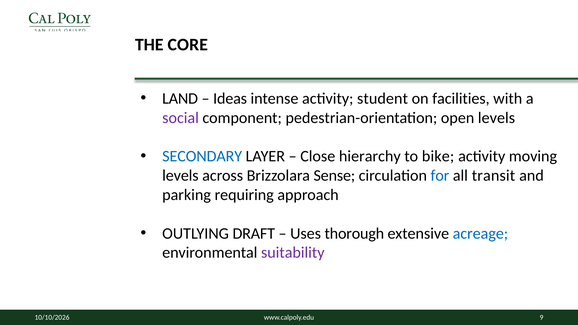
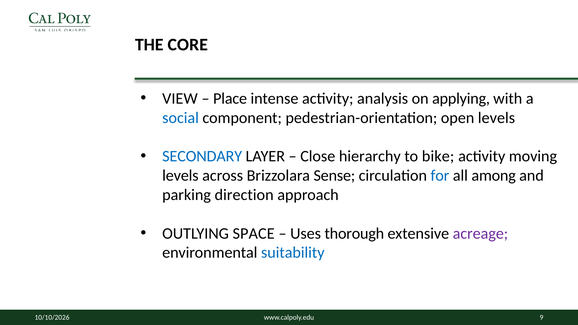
LAND: LAND -> VIEW (180, 99)
Ideas: Ideas -> Place (230, 99)
student: student -> analysis (383, 99)
facilities: facilities -> applying (461, 99)
social colour: purple -> blue (181, 118)
transit: transit -> among (494, 176)
requiring: requiring -> direction (244, 195)
DRAFT: DRAFT -> SPACE (254, 233)
acreage colour: blue -> purple (480, 233)
suitability colour: purple -> blue (293, 253)
